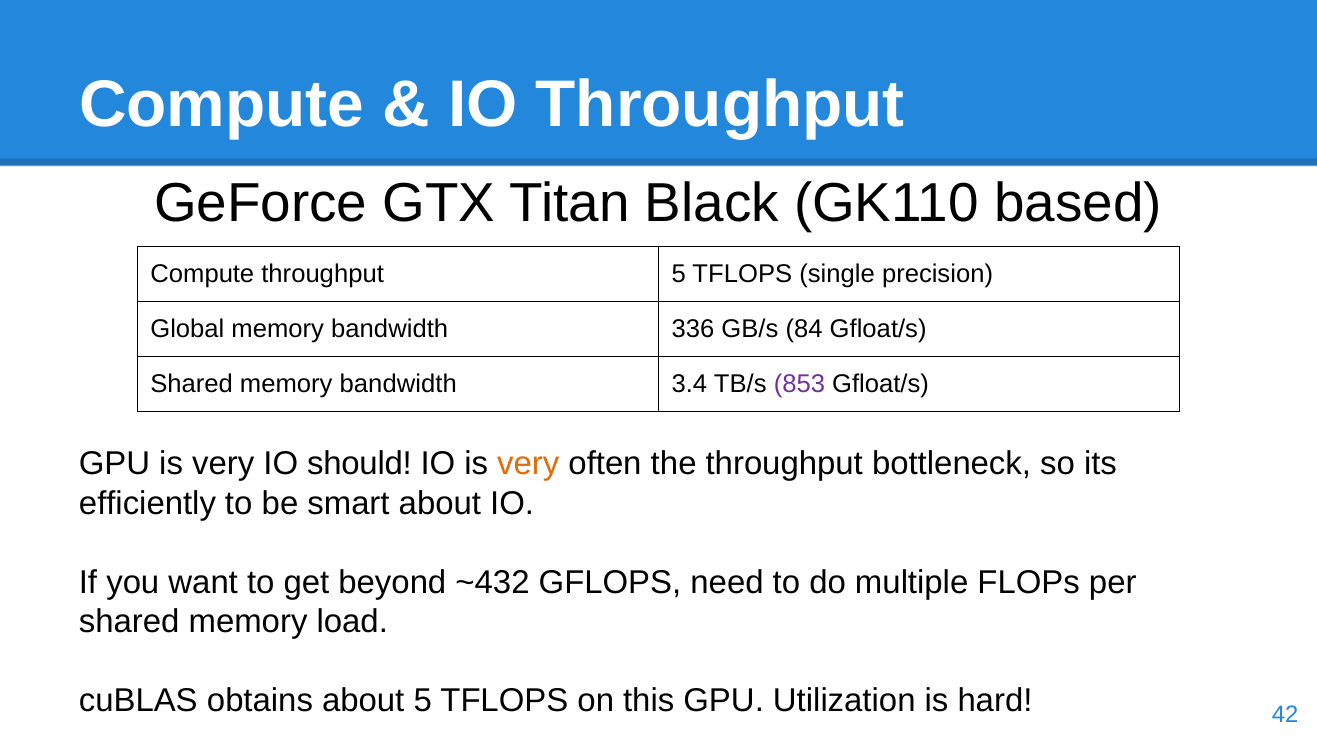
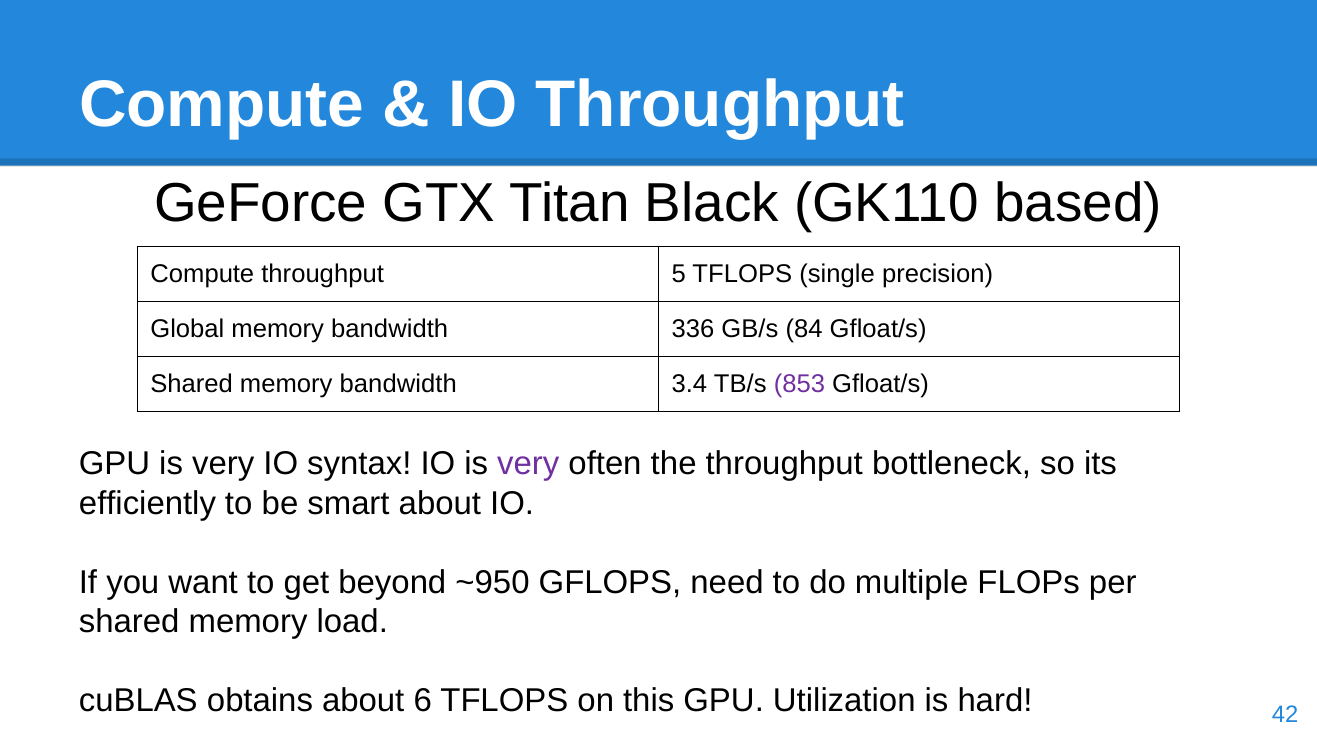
should: should -> syntax (359, 464)
very colour: orange -> purple (528, 464)
~432: ~432 -> ~950 (493, 582)
about 5: 5 -> 6 (423, 701)
